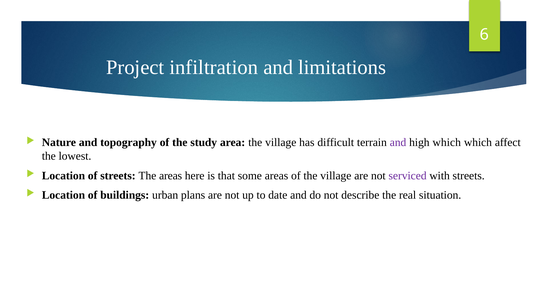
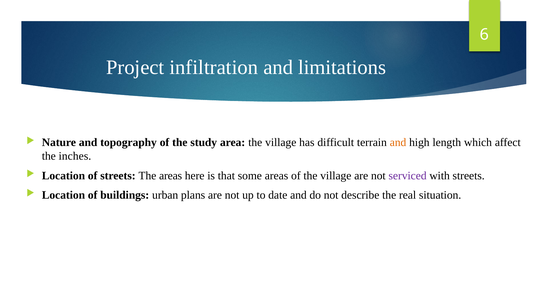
and colour: purple -> orange (398, 143)
high which: which -> length (447, 143)
lowest: lowest -> inches (75, 156)
